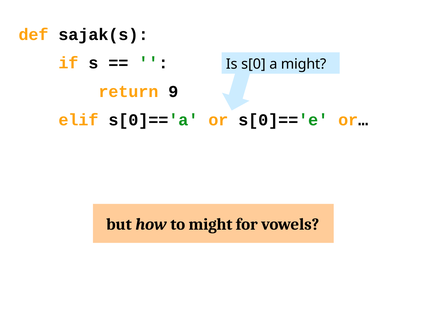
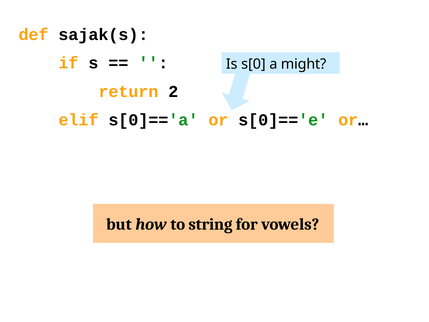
9: 9 -> 2 (173, 91)
to might: might -> string (210, 224)
